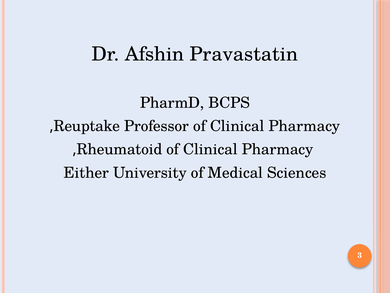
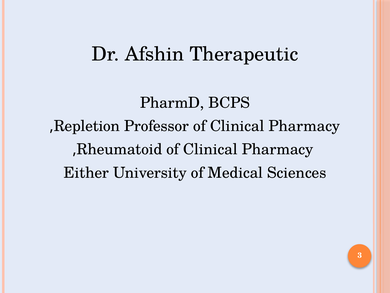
Pravastatin: Pravastatin -> Therapeutic (244, 54)
Reuptake: Reuptake -> Repletion (87, 126)
